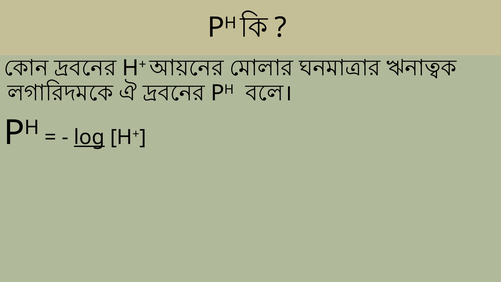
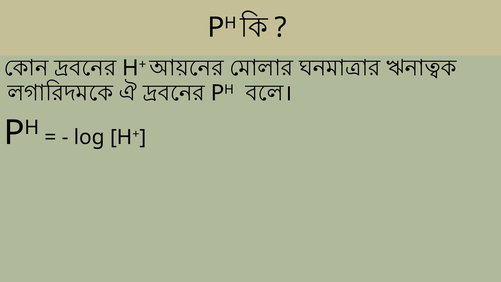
log underline: present -> none (89, 137)
